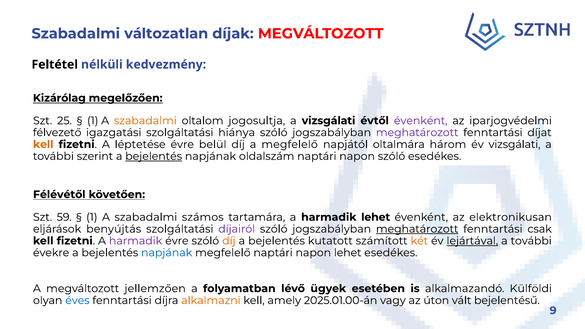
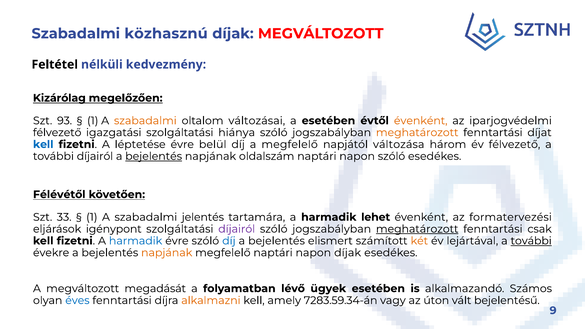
változatlan: változatlan -> közhasznú (166, 34)
25: 25 -> 93 (65, 121)
jogosultja: jogosultja -> változásai (257, 121)
a vizsgálati: vizsgálati -> esetében (328, 121)
évenként colour: purple -> orange (421, 121)
meghatározott colour: purple -> orange (417, 133)
kell colour: orange -> blue (43, 144)
oltalmára: oltalmára -> változása (399, 144)
év vizsgálati: vizsgálati -> félvezető (514, 144)
további szerint: szerint -> díjairól (95, 156)
59: 59 -> 33 (64, 217)
számos: számos -> jelentés (203, 217)
elektronikusan: elektronikusan -> formatervezési (511, 217)
benyújtás: benyújtás -> igénypont (114, 229)
harmadik colour: purple -> blue (136, 241)
díj colour: orange -> blue (229, 241)
kutatott: kutatott -> elismert (330, 241)
lejártával underline: present -> none (472, 241)
további underline: none -> present (531, 241)
napjának colour: blue -> orange (167, 253)
napon lehet: lehet -> díjak (348, 253)
jellemzően: jellemzően -> megadását (155, 289)
Külföldi: Külföldi -> Számos (531, 289)
2025.01.00-án: 2025.01.00-án -> 7283.59.34-án (341, 300)
